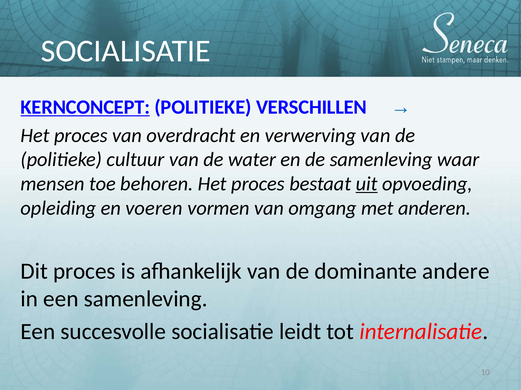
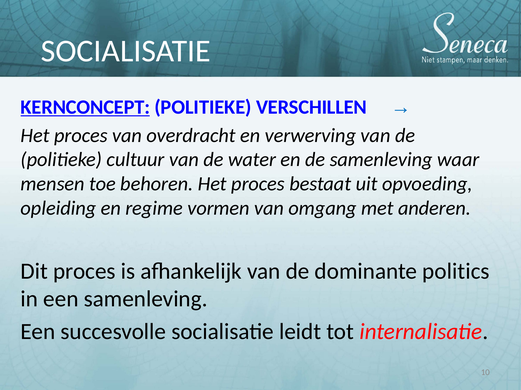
uit underline: present -> none (367, 184)
voeren: voeren -> regime (154, 208)
andere: andere -> politics (456, 272)
